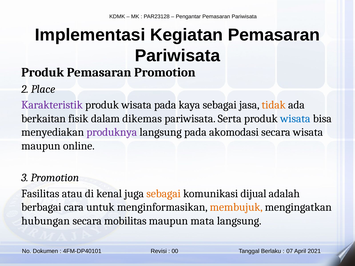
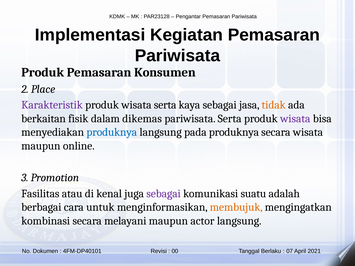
Pemasaran Promotion: Promotion -> Konsumen (165, 73)
wisata pada: pada -> serta (165, 105)
wisata colour: blue -> purple (295, 119)
produknya colour: purple -> blue (112, 132)
pada akomodasi: akomodasi -> produknya (234, 132)
sebagai colour: orange -> purple (164, 194)
dijual: dijual -> suatu (253, 194)
hubungan: hubungan -> kombinasi (46, 221)
mobilitas: mobilitas -> melayani (125, 221)
mata: mata -> actor (202, 221)
